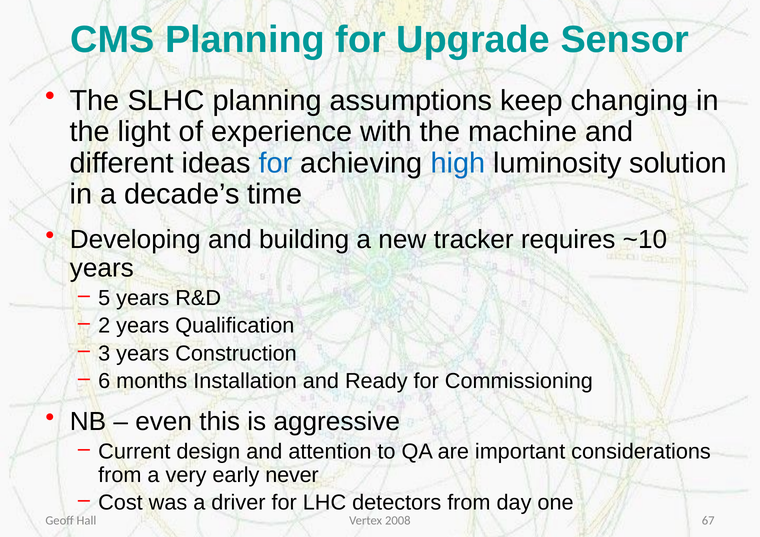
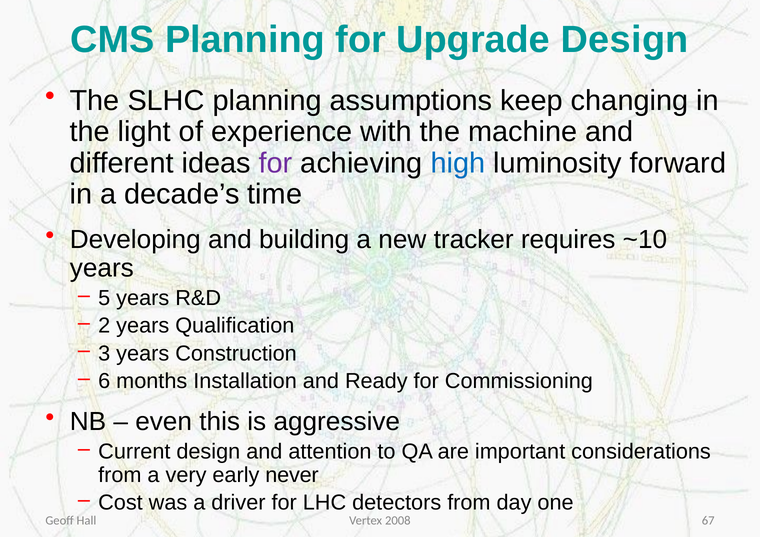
Upgrade Sensor: Sensor -> Design (625, 40)
for colour: blue -> purple (276, 163)
solution: solution -> forward (678, 163)
